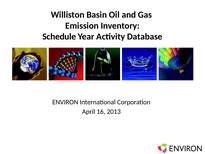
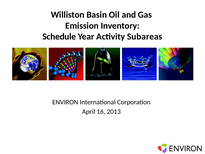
Database: Database -> Subareas (145, 37)
